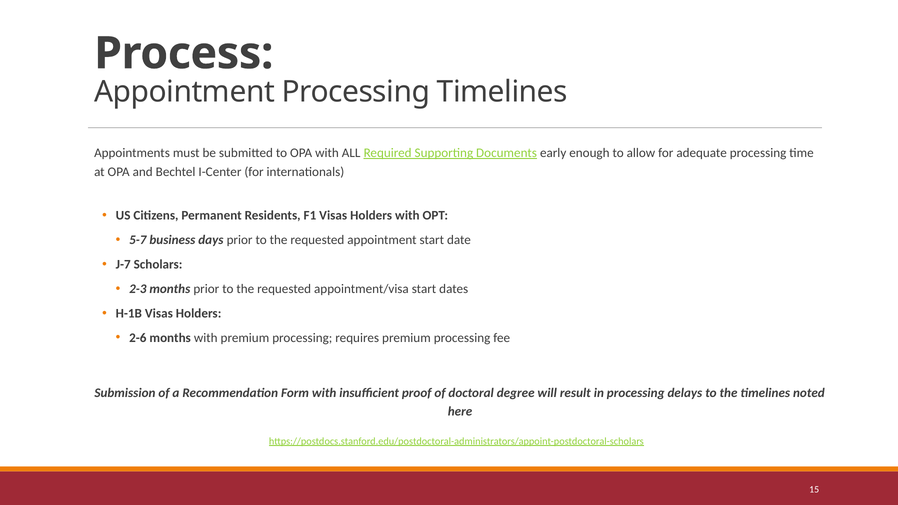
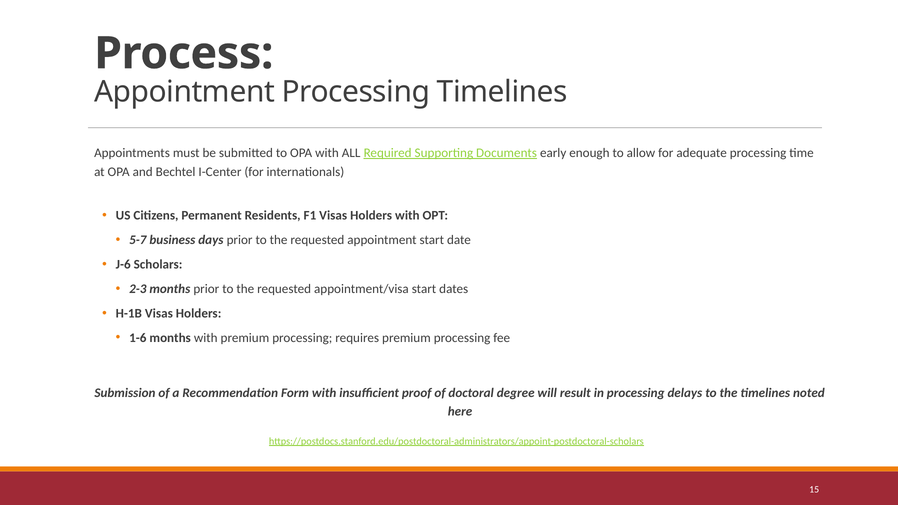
J-7: J-7 -> J-6 (123, 265)
2-6: 2-6 -> 1-6 (138, 338)
